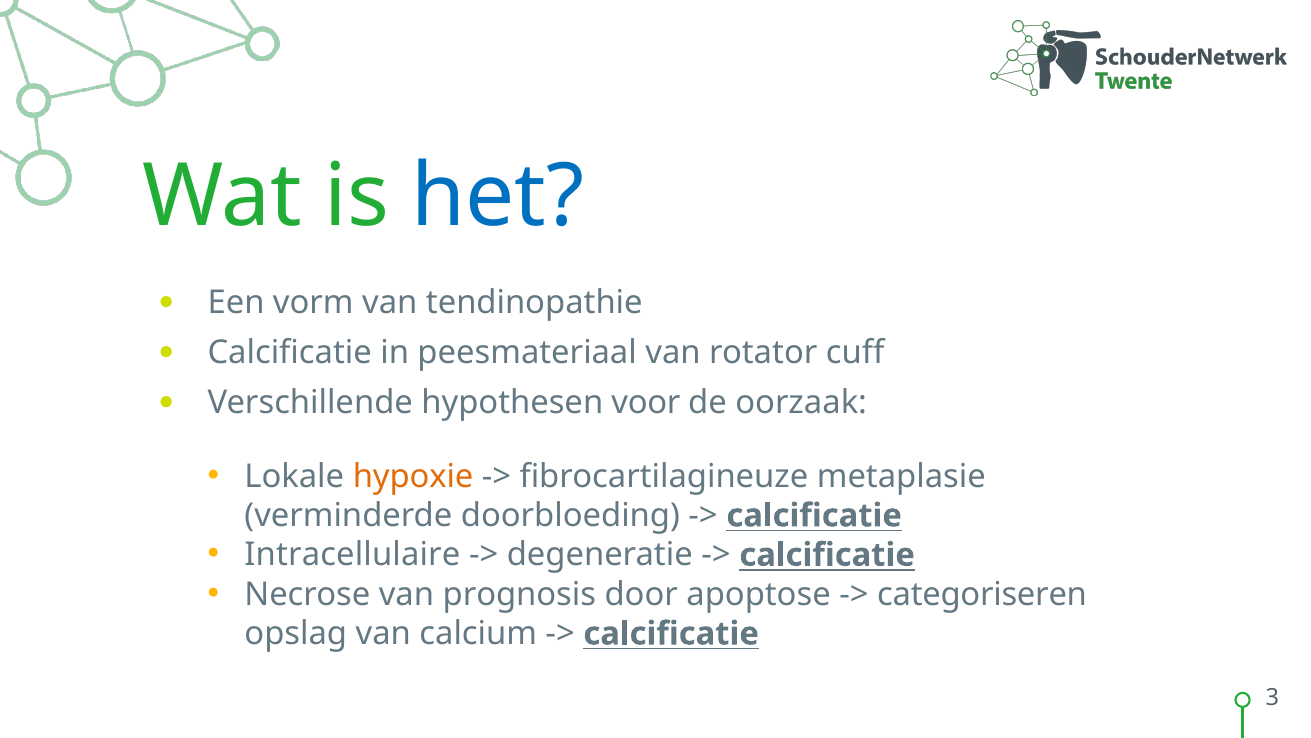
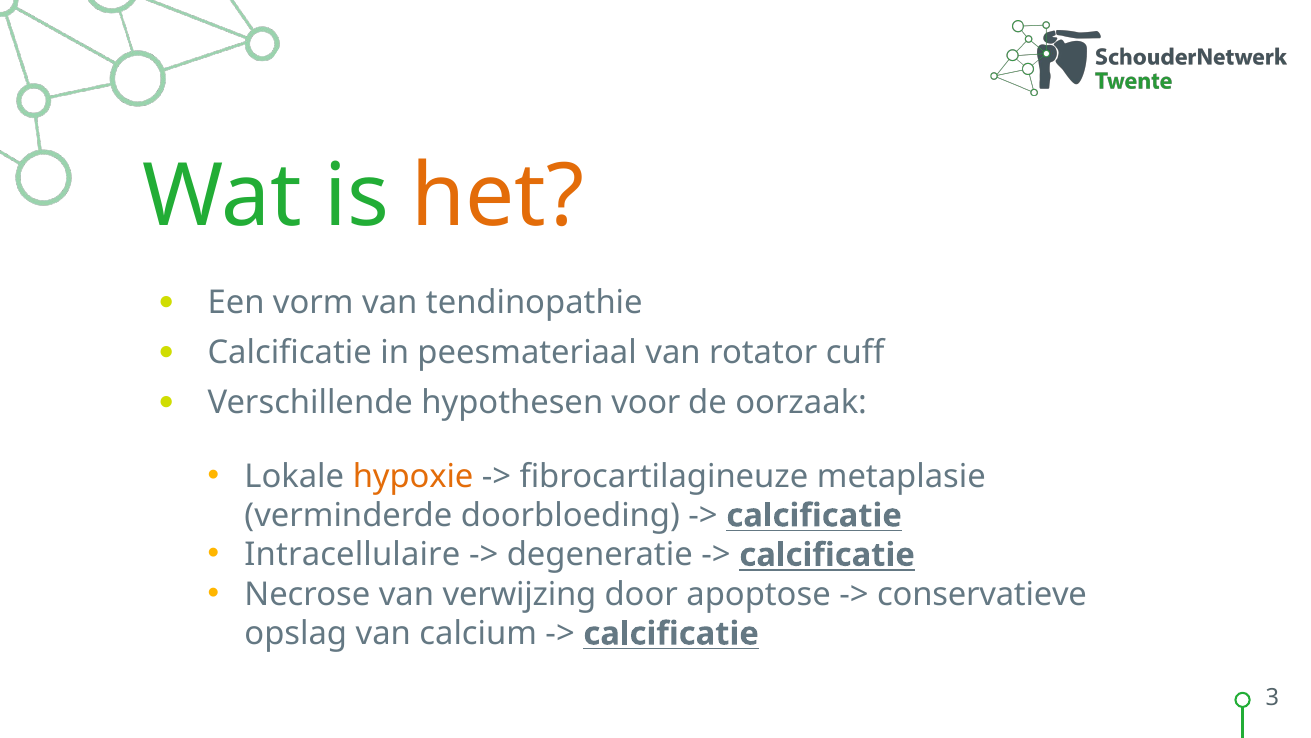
het colour: blue -> orange (498, 196)
prognosis: prognosis -> verwijzing (519, 594)
categoriseren: categoriseren -> conservatieve (982, 594)
